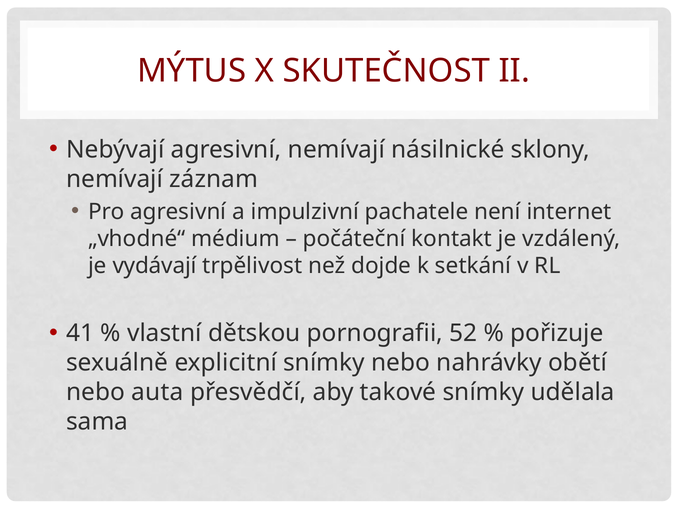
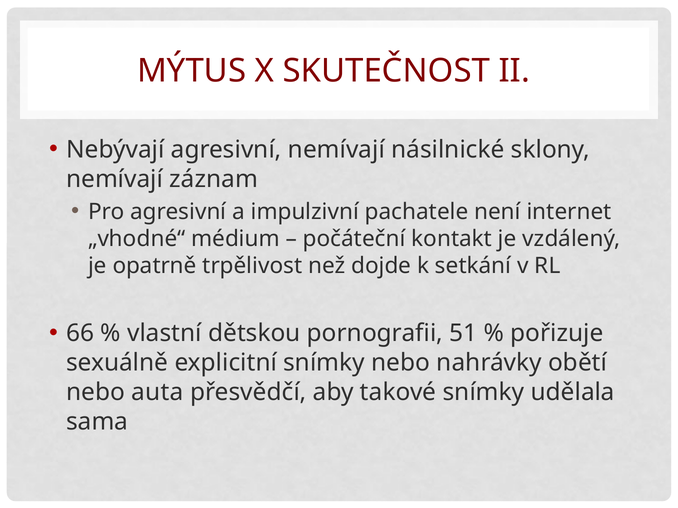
vydávají: vydávají -> opatrně (155, 266)
41: 41 -> 66 (80, 334)
52: 52 -> 51 (463, 334)
